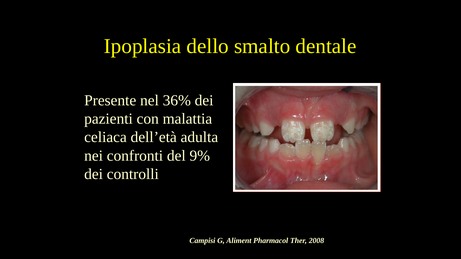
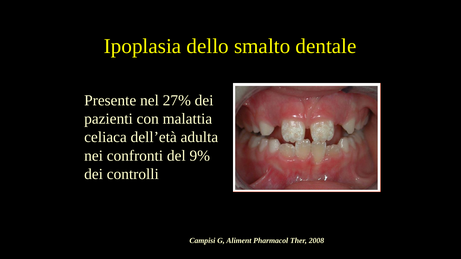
36%: 36% -> 27% (177, 100)
